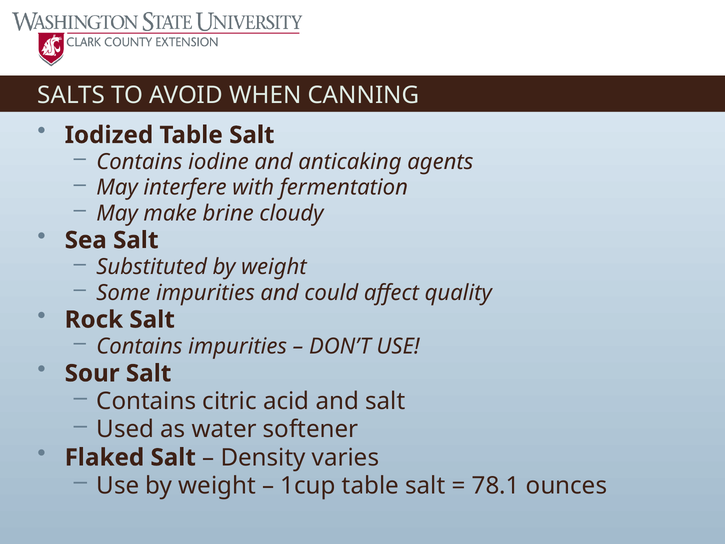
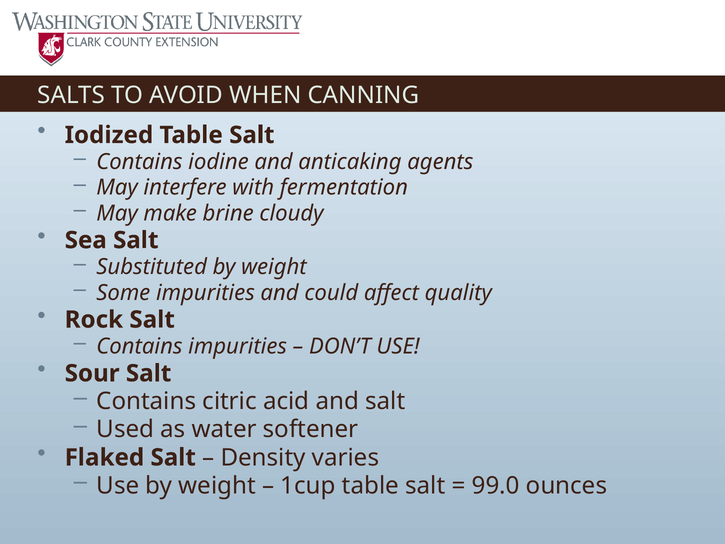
78.1: 78.1 -> 99.0 (496, 485)
